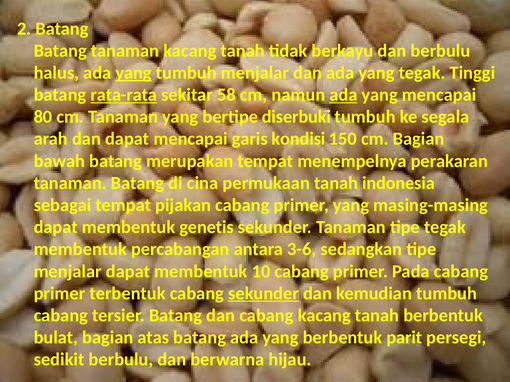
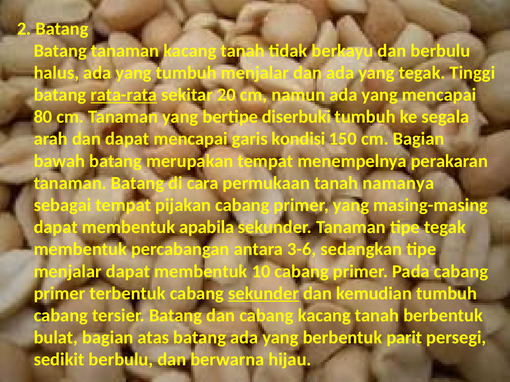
yang underline: present -> none (134, 73)
58: 58 -> 20 (226, 95)
ada underline: present -> none (343, 95)
cina: cina -> cara (203, 183)
indonesia: indonesia -> namanya (398, 183)
genetis: genetis -> apabila (207, 227)
